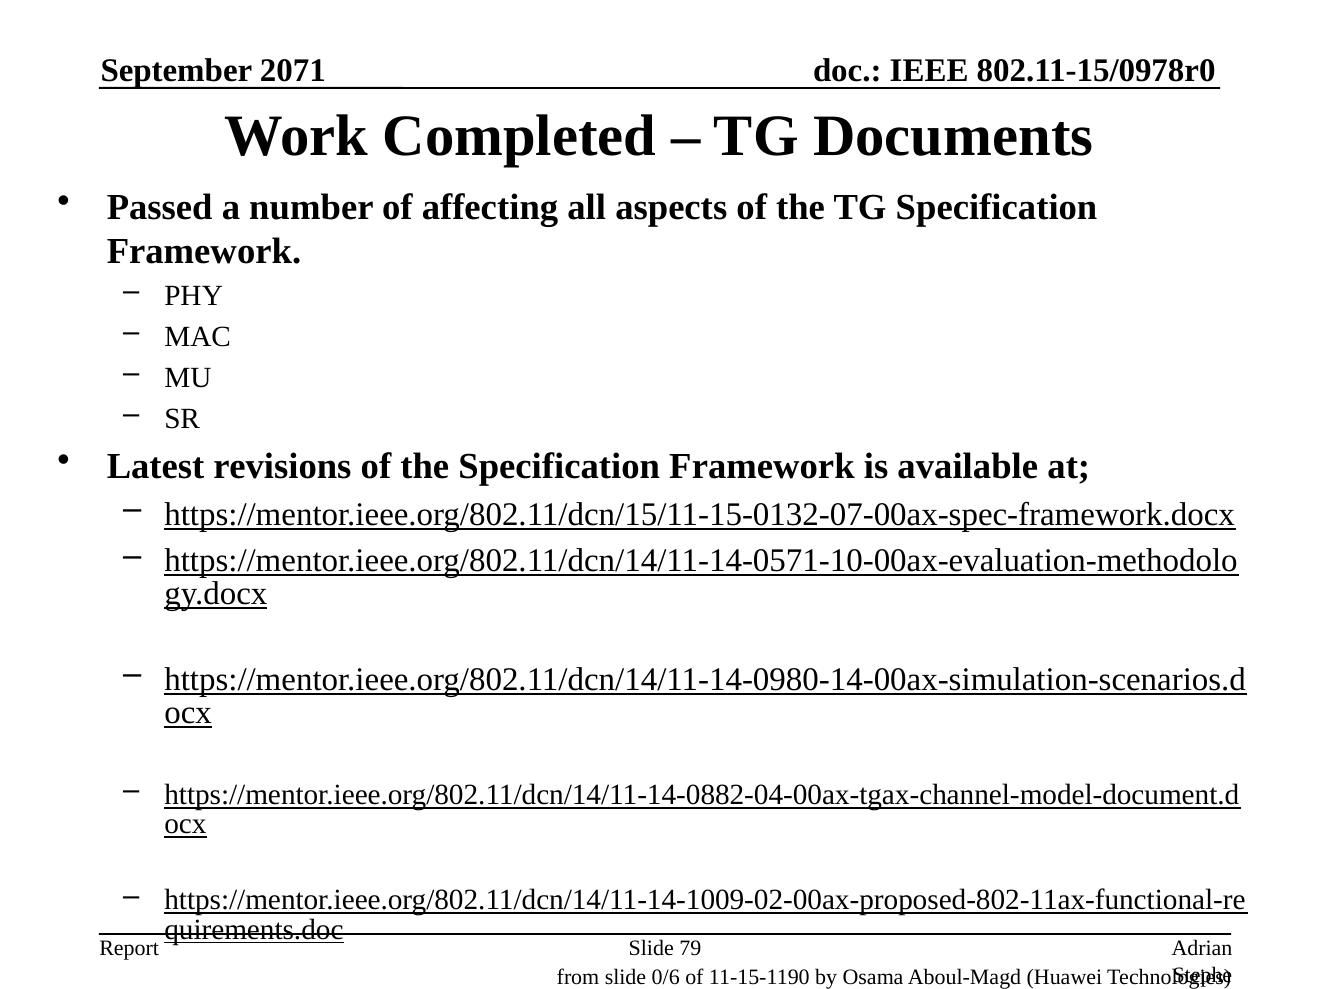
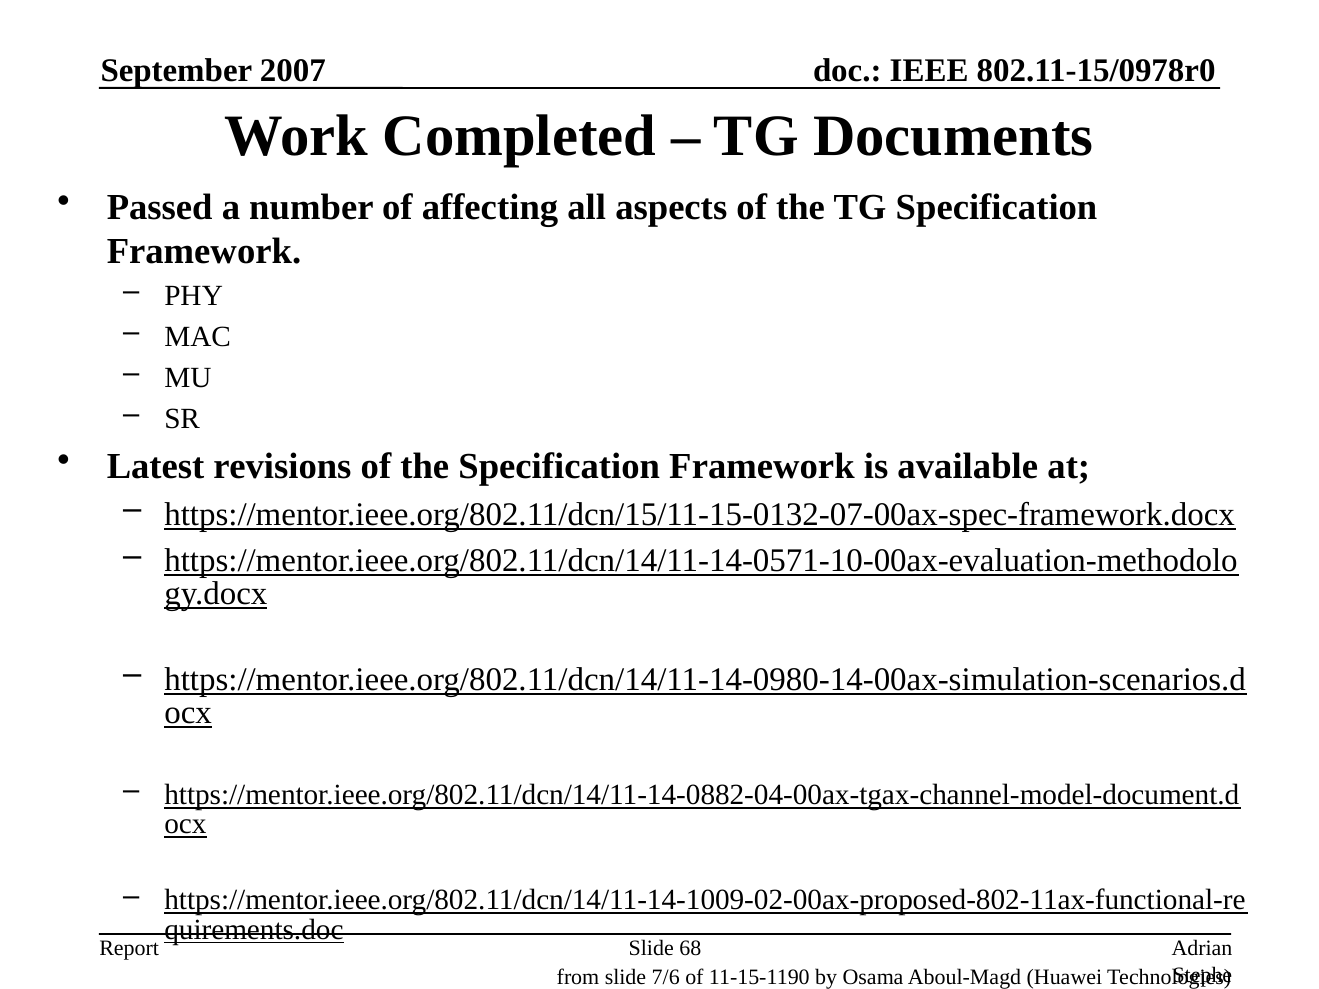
2071: 2071 -> 2007 (293, 70)
79: 79 -> 68 (690, 949)
0/6: 0/6 -> 7/6 (666, 978)
